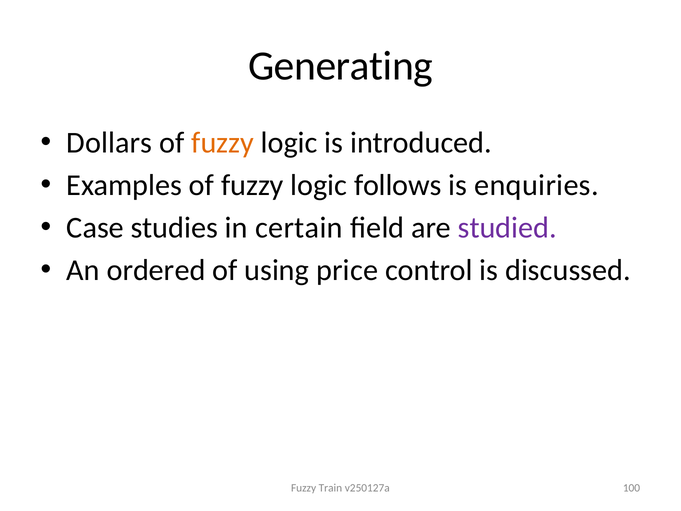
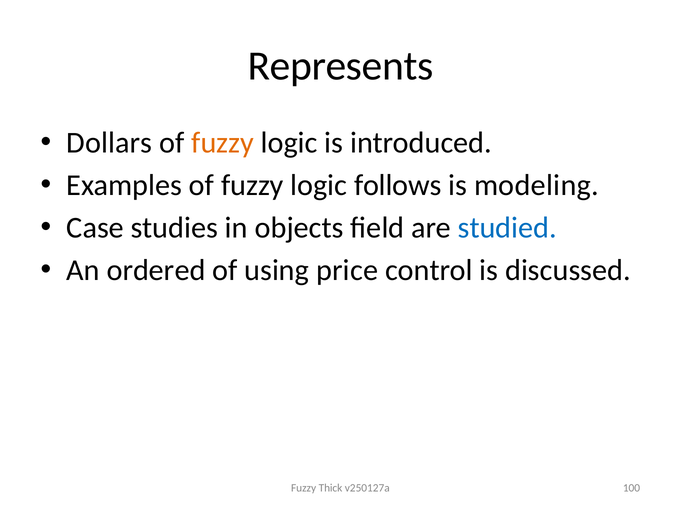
Generating: Generating -> Represents (341, 66)
enquiries: enquiries -> modeling (537, 185)
certain: certain -> objects (299, 228)
studied colour: purple -> blue (507, 228)
Train: Train -> Thick (330, 488)
